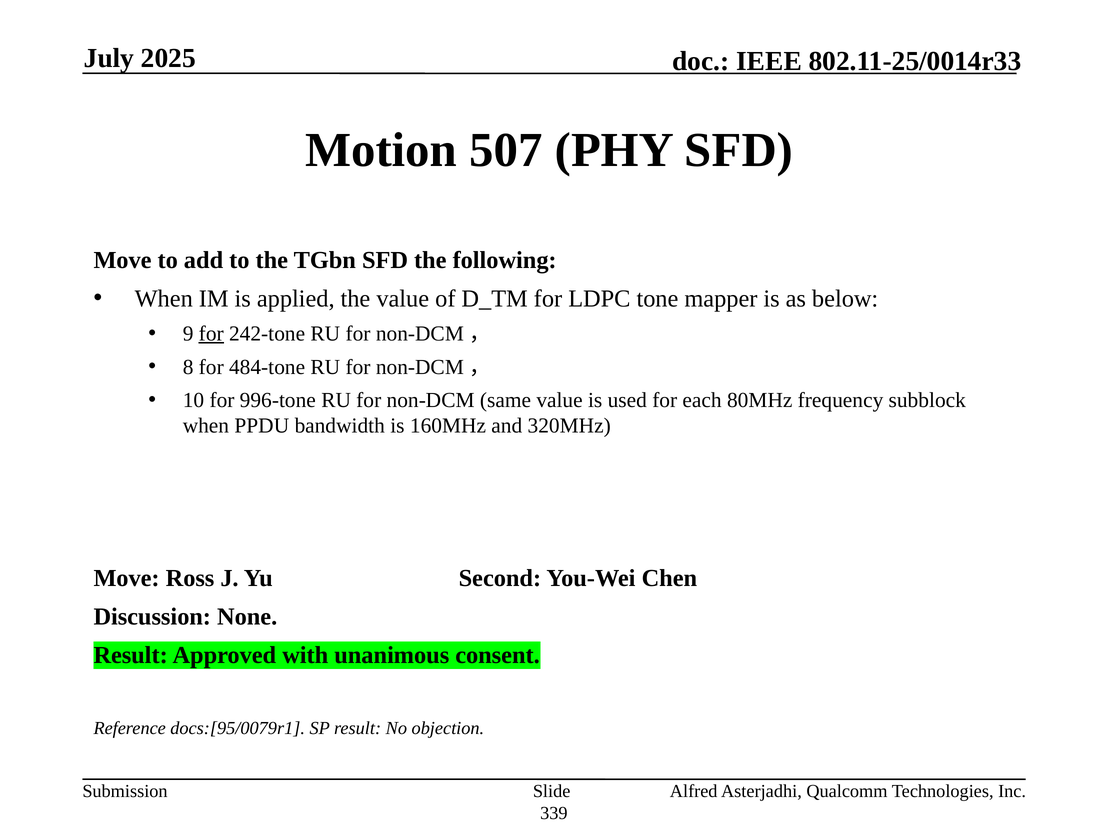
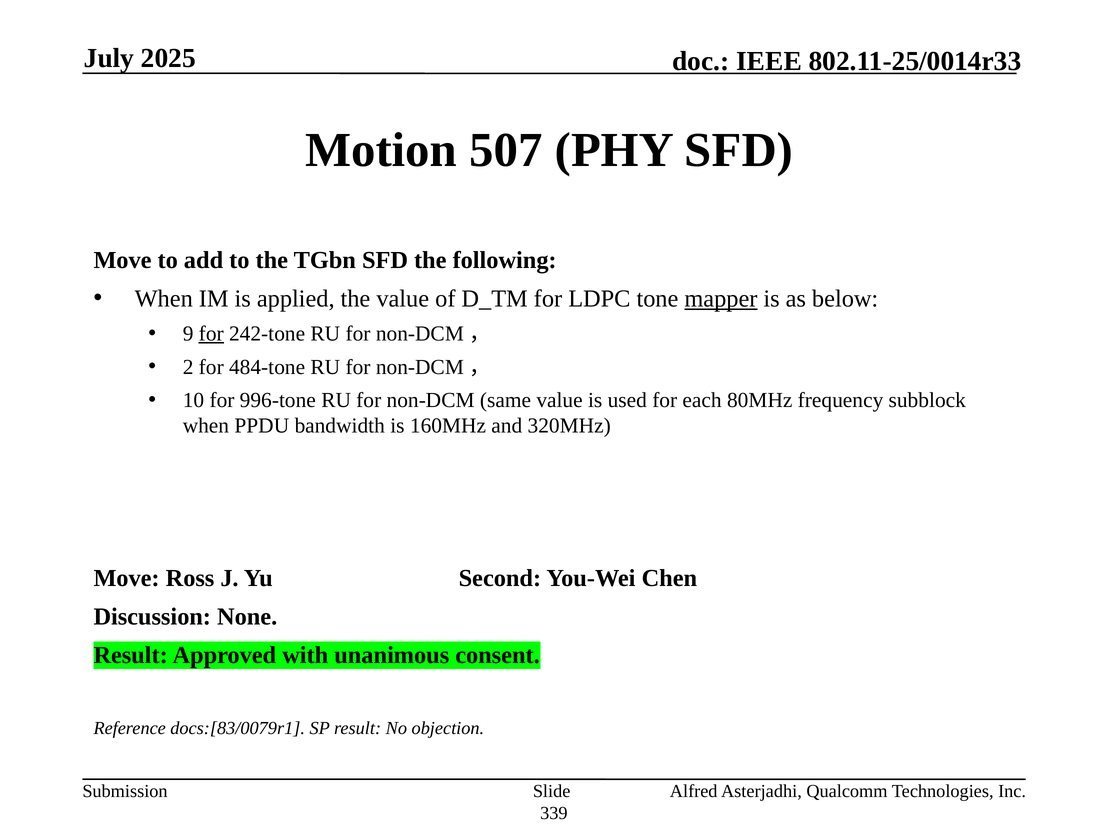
mapper underline: none -> present (721, 298)
8: 8 -> 2 (188, 367)
docs:[95/0079r1: docs:[95/0079r1 -> docs:[83/0079r1 (238, 728)
